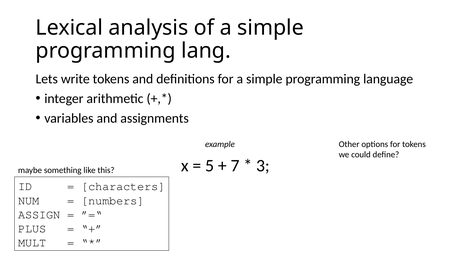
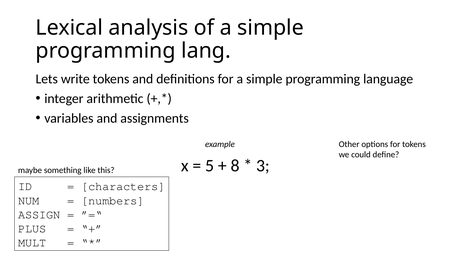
7: 7 -> 8 (235, 165)
